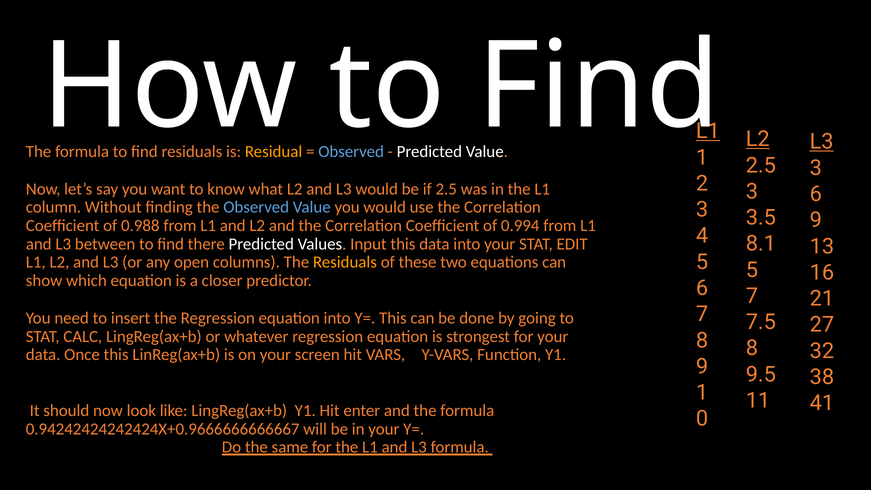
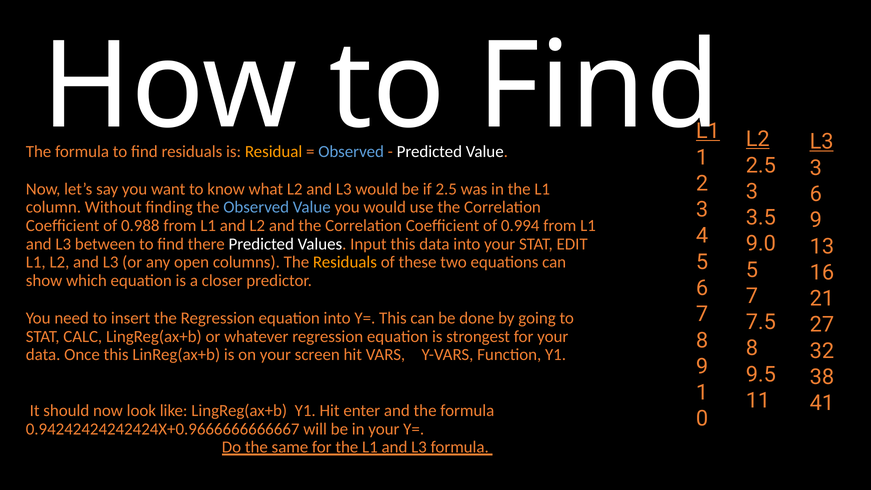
8.1: 8.1 -> 9.0 (761, 244)
